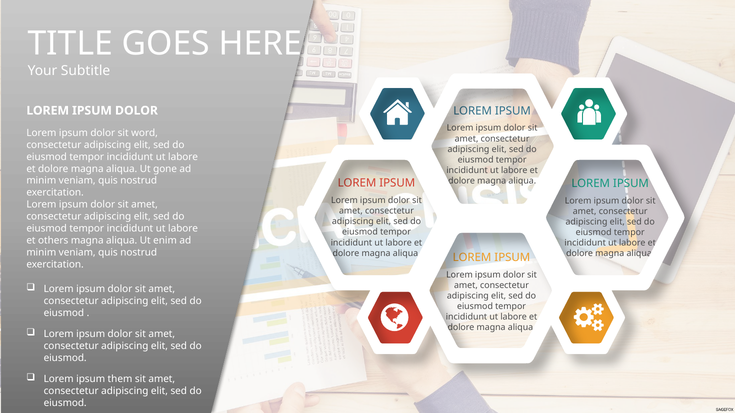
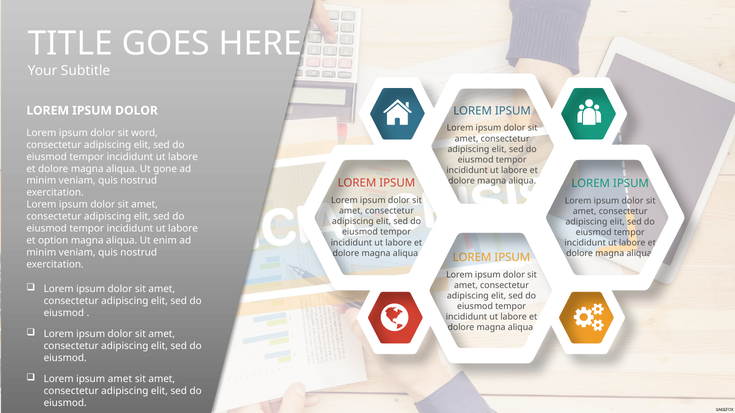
others: others -> option (53, 241)
ipsum them: them -> amet (120, 380)
